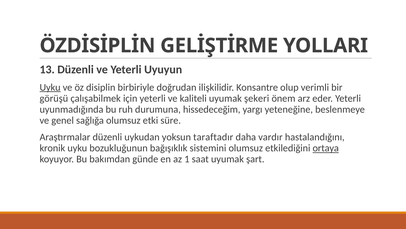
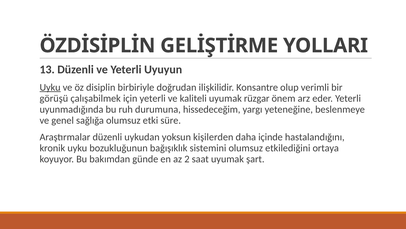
şekeri: şekeri -> rüzgar (257, 98)
taraftadır: taraftadır -> kişilerden (213, 137)
vardır: vardır -> içinde (271, 137)
ortaya underline: present -> none (326, 148)
1: 1 -> 2 (187, 159)
